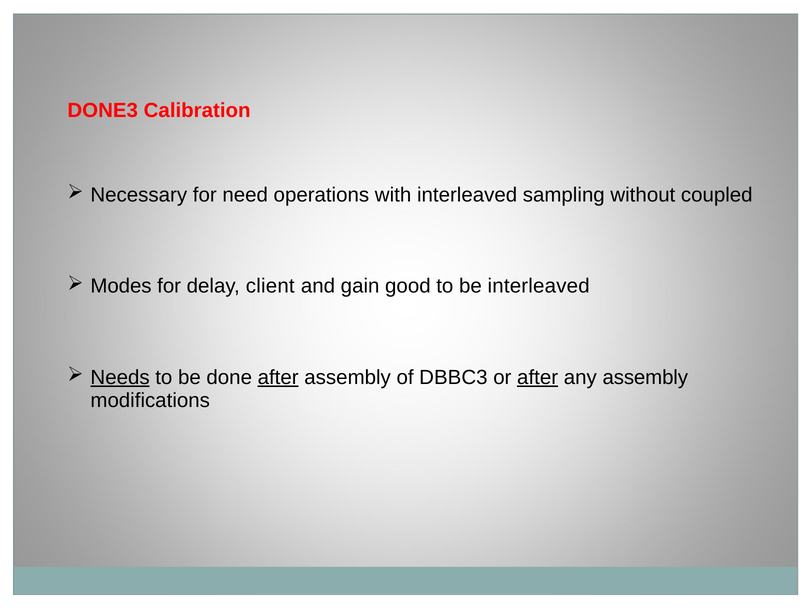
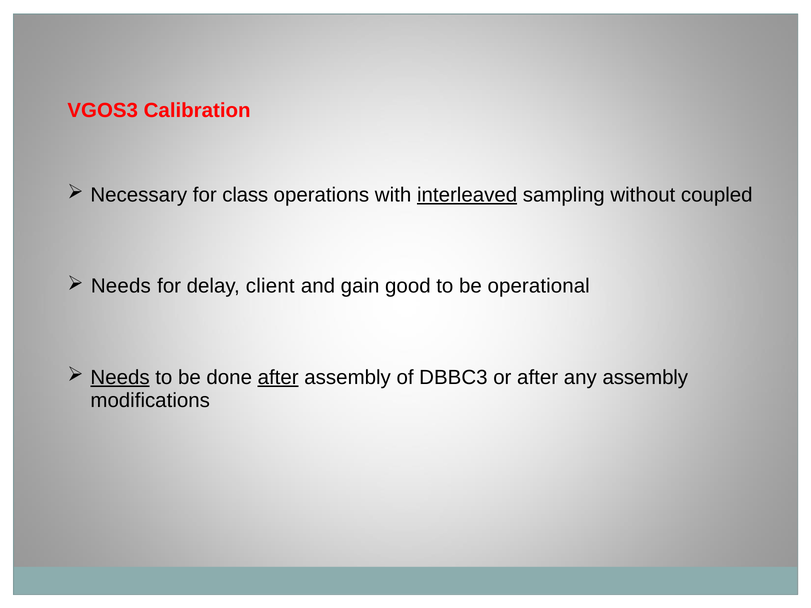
DONE3: DONE3 -> VGOS3 (103, 111)
need: need -> class (245, 195)
interleaved underline: none -> present (467, 195)
Modes: Modes -> Needs (121, 286)
be interleaved: interleaved -> operational (539, 286)
after underline: present -> none (538, 378)
